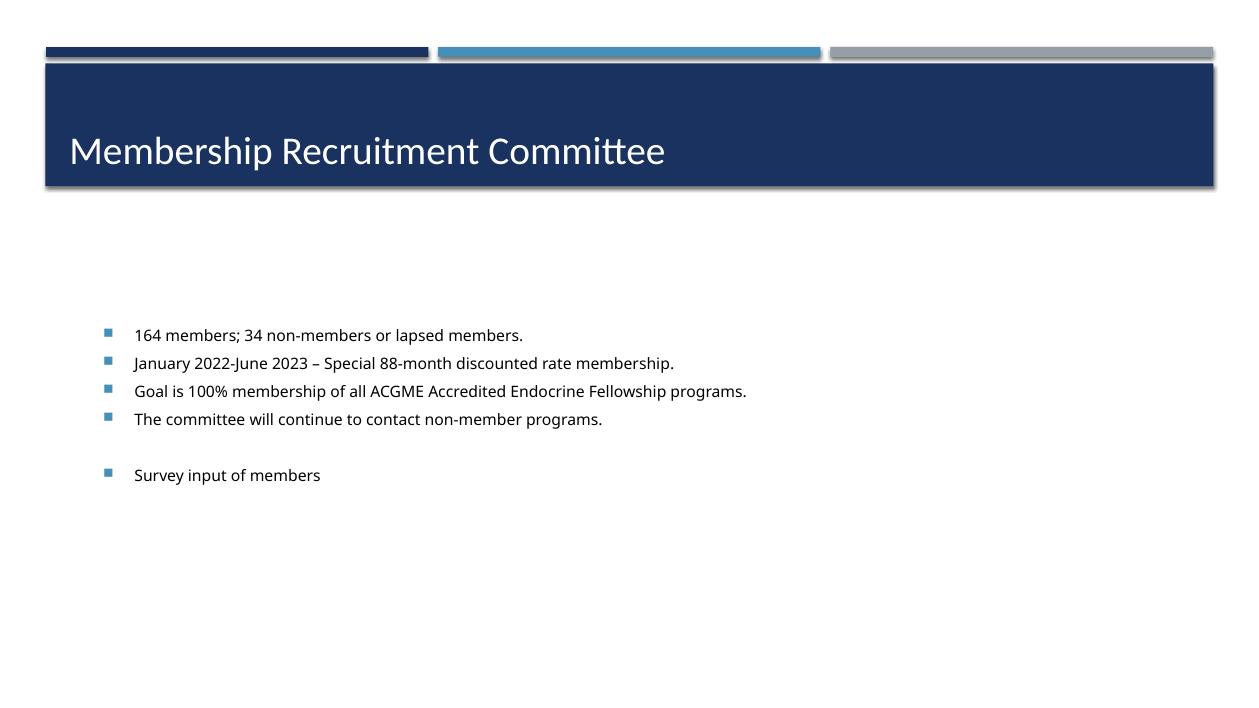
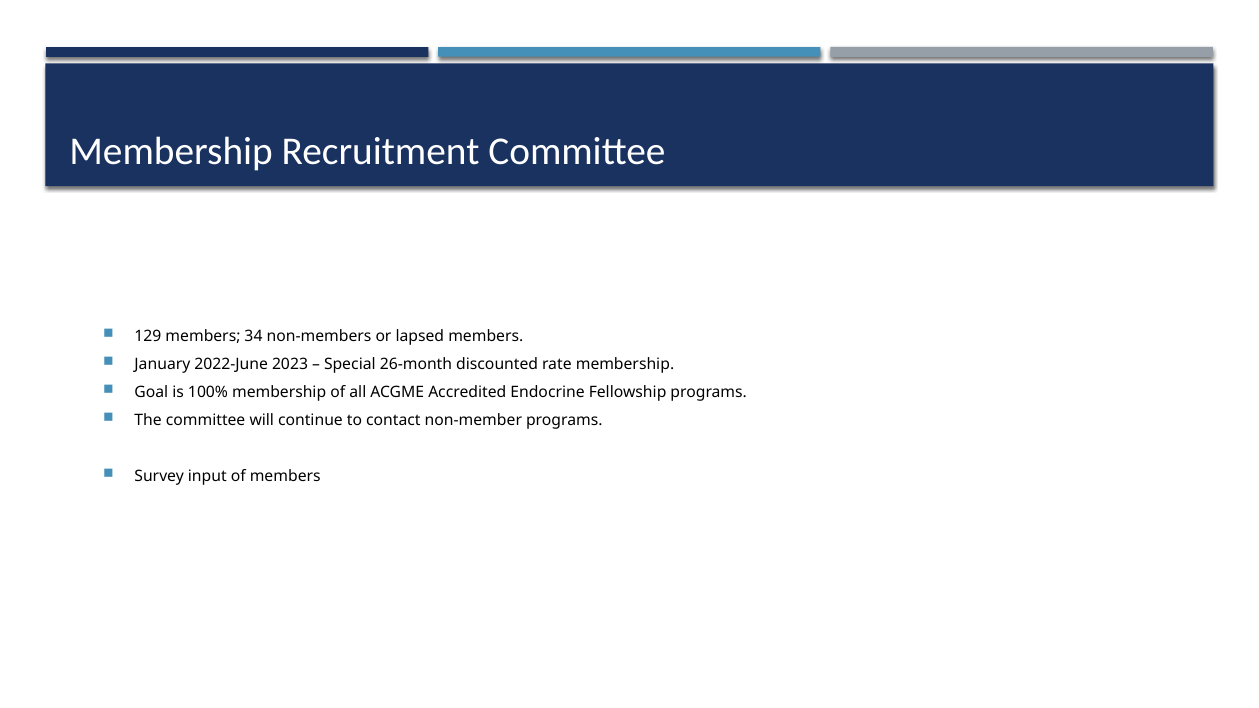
164: 164 -> 129 (148, 336)
88-month: 88-month -> 26-month (416, 364)
